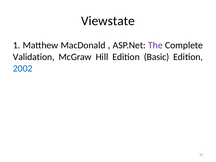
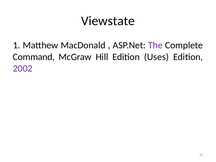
Validation: Validation -> Command (34, 57)
Basic: Basic -> Uses (156, 57)
2002 colour: blue -> purple (23, 68)
